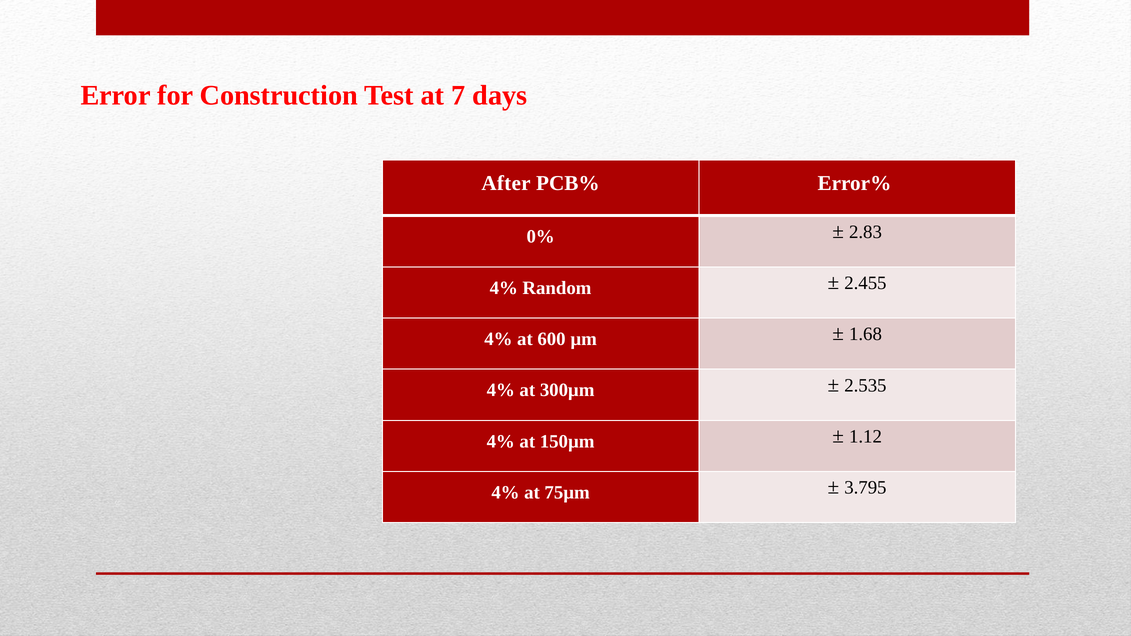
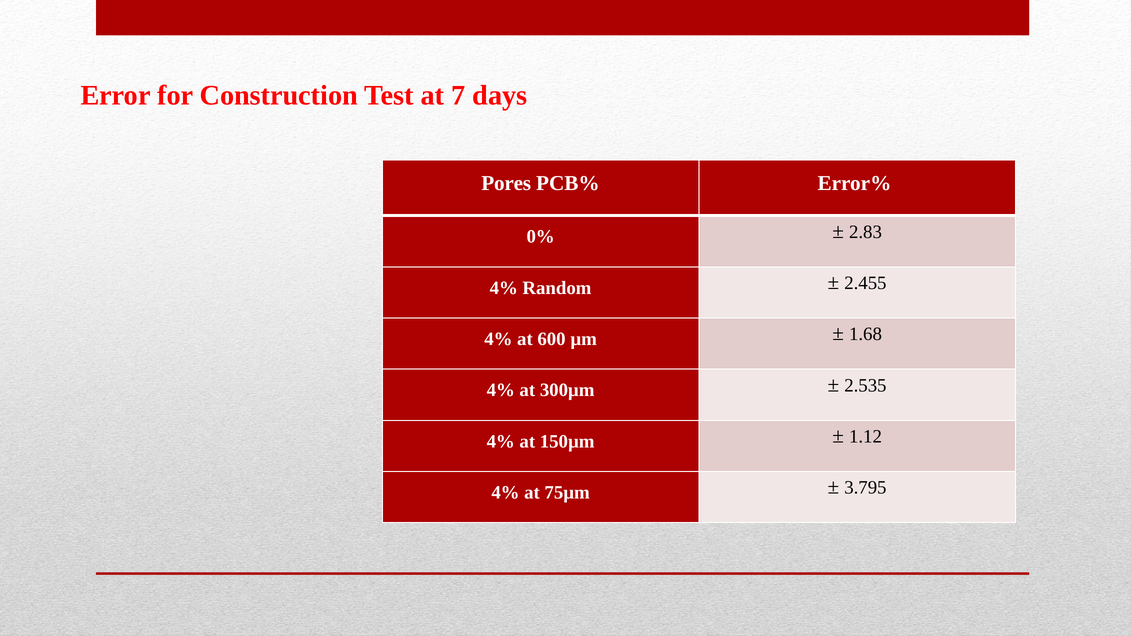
After: After -> Pores (506, 184)
